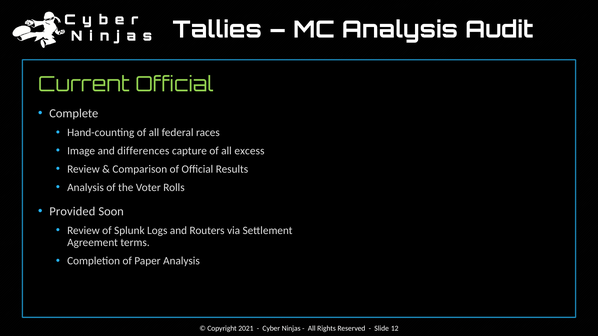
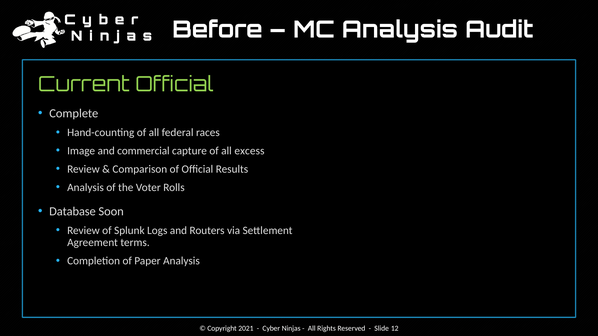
Tallies: Tallies -> Before (217, 30)
differences: differences -> commercial (143, 151)
Provided: Provided -> Database (72, 212)
